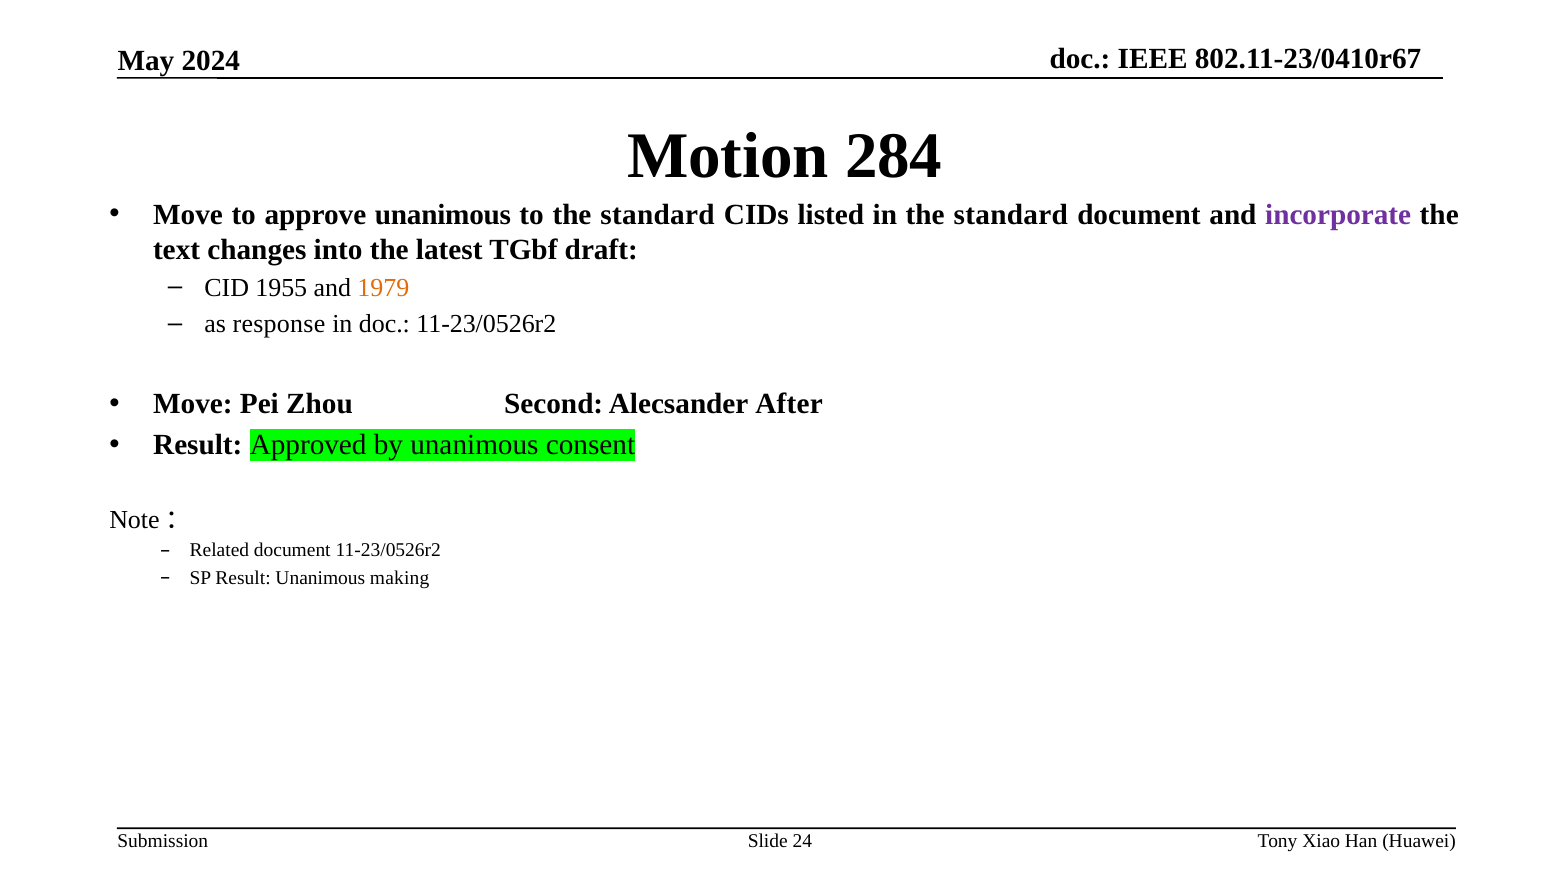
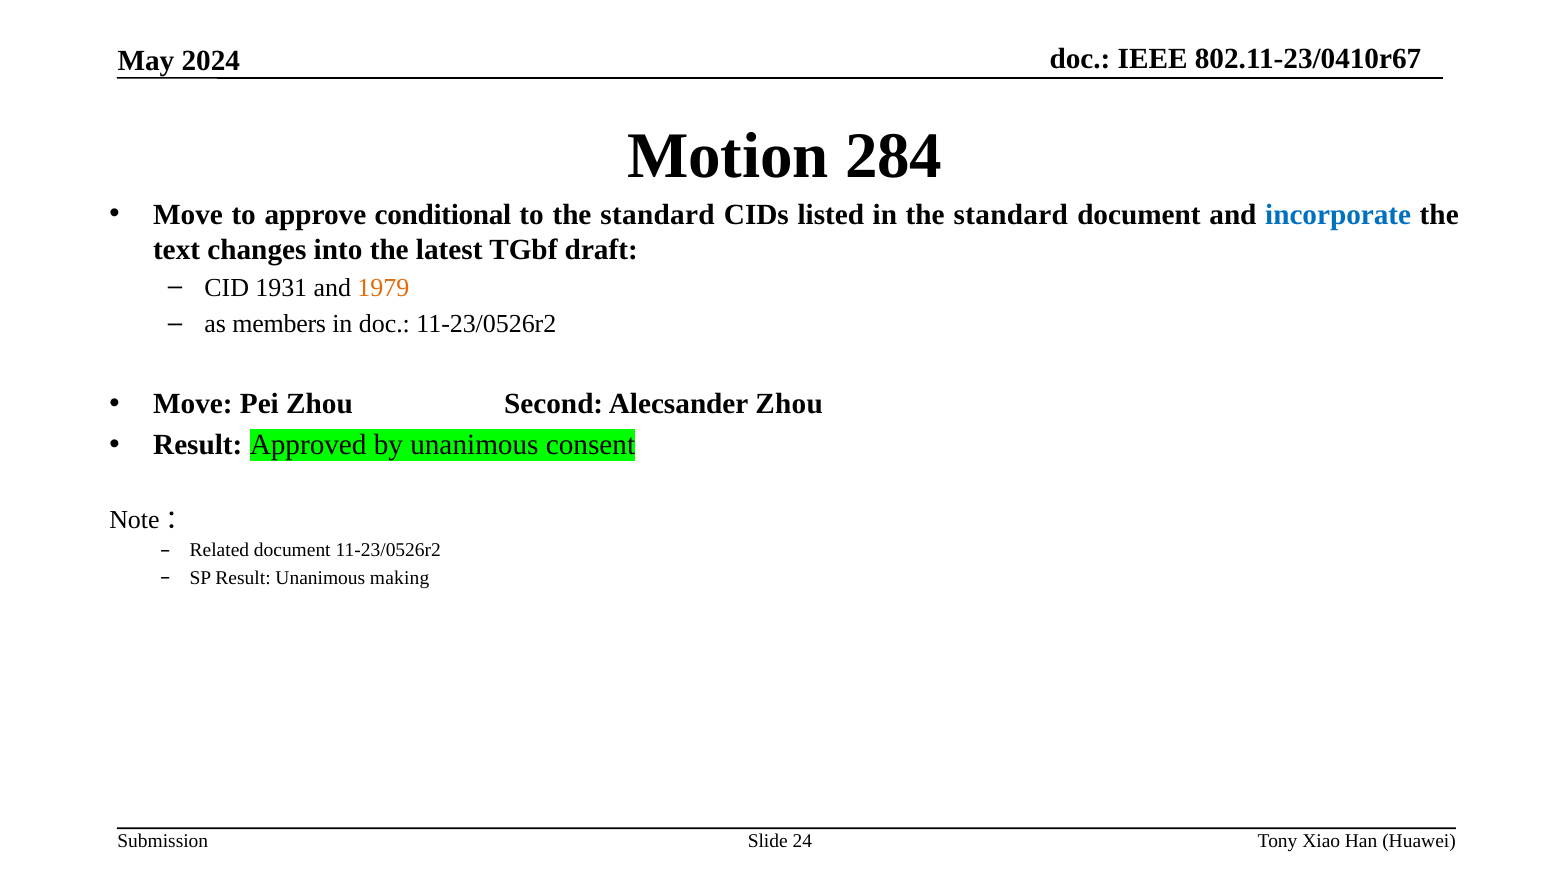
approve unanimous: unanimous -> conditional (443, 215)
incorporate colour: purple -> blue (1338, 215)
1955: 1955 -> 1931 (281, 288)
response: response -> members (279, 324)
Alecsander After: After -> Zhou (789, 404)
